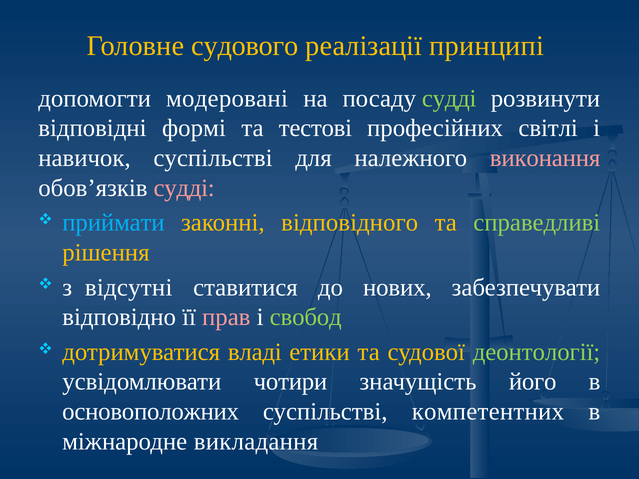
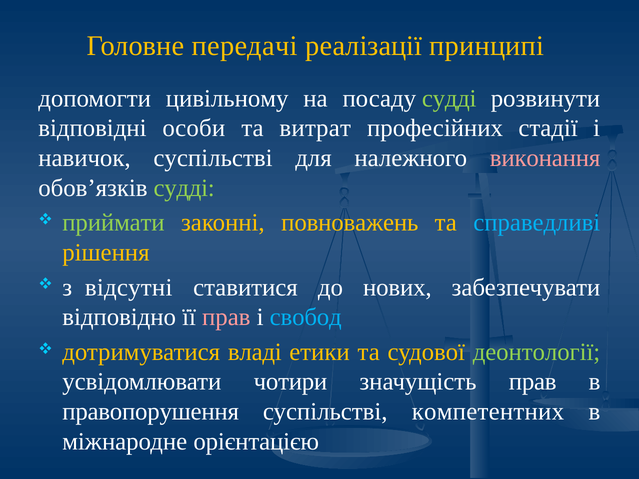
судового: судового -> передачі (245, 46)
модеровані: модеровані -> цивільному (227, 98)
формі: формі -> особи (194, 128)
тестові: тестові -> витрат (315, 128)
світлі: світлі -> стадії (548, 128)
судді colour: pink -> light green (184, 188)
приймати colour: light blue -> light green (113, 223)
відповідного: відповідного -> повноважень (350, 223)
справедливі colour: light green -> light blue (537, 223)
свобод colour: light green -> light blue (306, 317)
значущість його: його -> прав (533, 382)
основоположних: основоположних -> правопорушення (151, 412)
викладання: викладання -> орієнтацією (256, 442)
